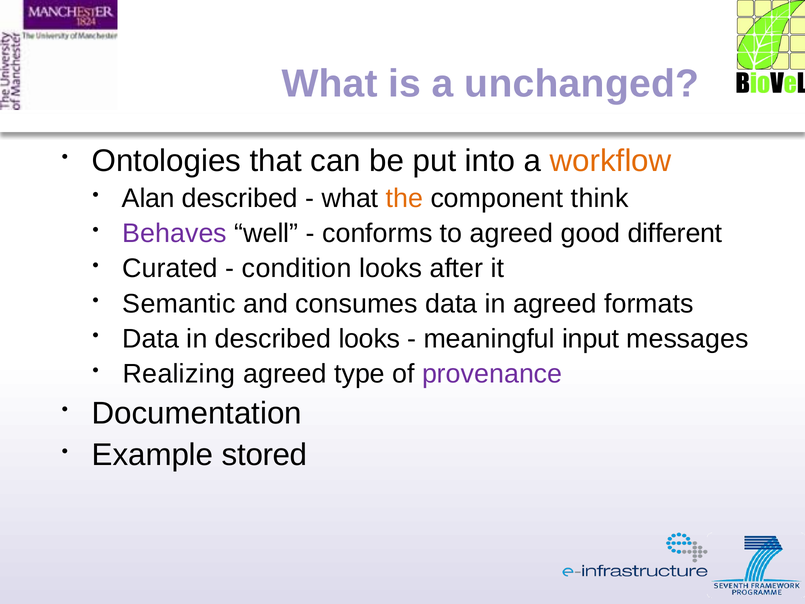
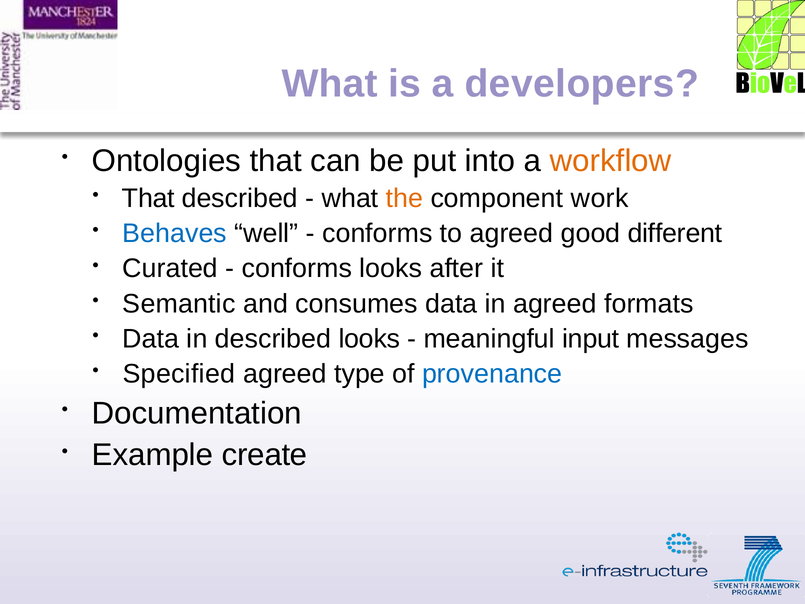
unchanged: unchanged -> developers (582, 84)
Alan: Alan -> That (148, 198)
think: think -> work (600, 198)
Behaves colour: purple -> blue (175, 233)
condition: condition -> conforms (297, 268)
Realizing: Realizing -> Specified (179, 374)
provenance colour: purple -> blue (492, 374)
stored: stored -> create (265, 455)
